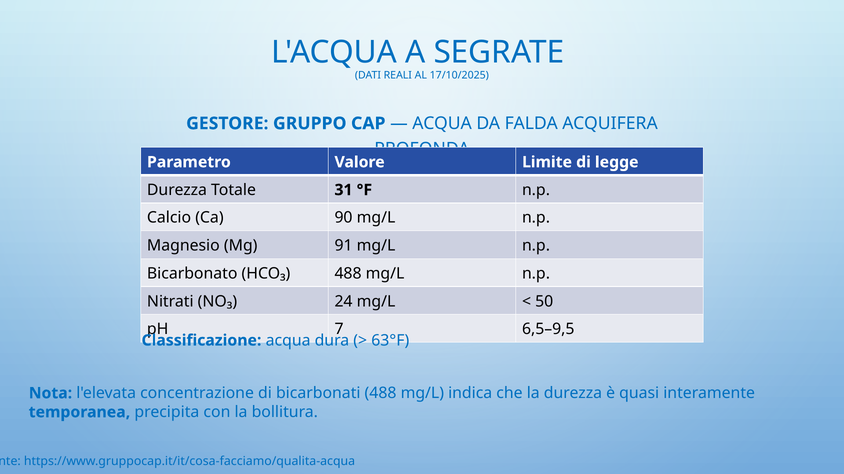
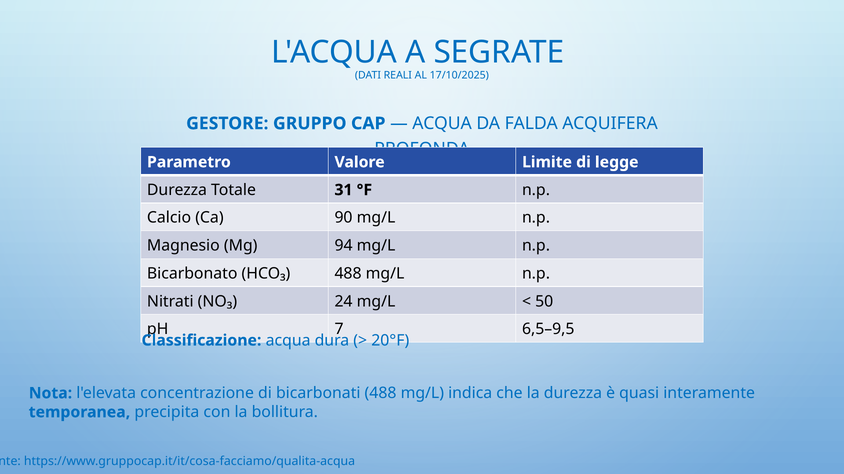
91: 91 -> 94 (344, 246)
63°F: 63°F -> 20°F (390, 341)
